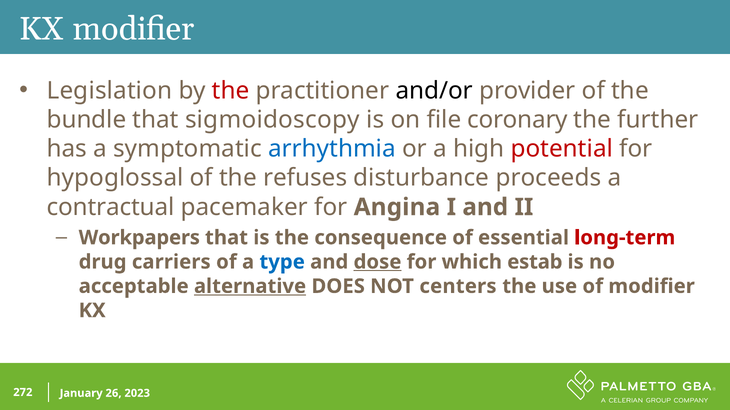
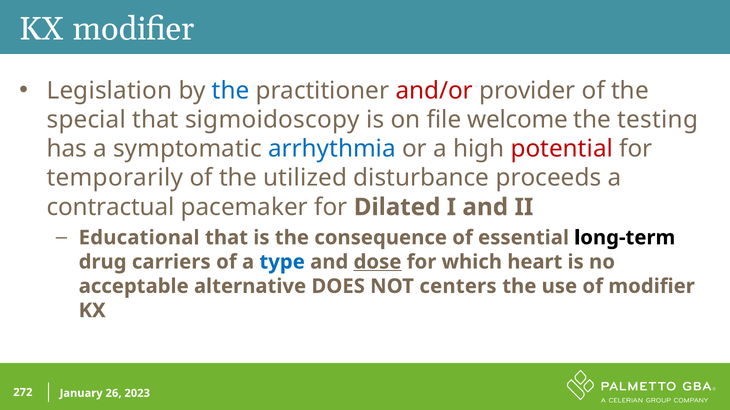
the colour: red -> blue (231, 91)
and/or colour: black -> red (434, 91)
bundle: bundle -> special (86, 120)
coronary: coronary -> welcome (518, 120)
further: further -> testing (658, 120)
hypoglossal: hypoglossal -> temporarily (115, 178)
refuses: refuses -> utilized (305, 178)
Angina: Angina -> Dilated (397, 207)
Workpapers: Workpapers -> Educational (139, 238)
long-term colour: red -> black (625, 238)
estab: estab -> heart (535, 262)
alternative underline: present -> none (250, 287)
